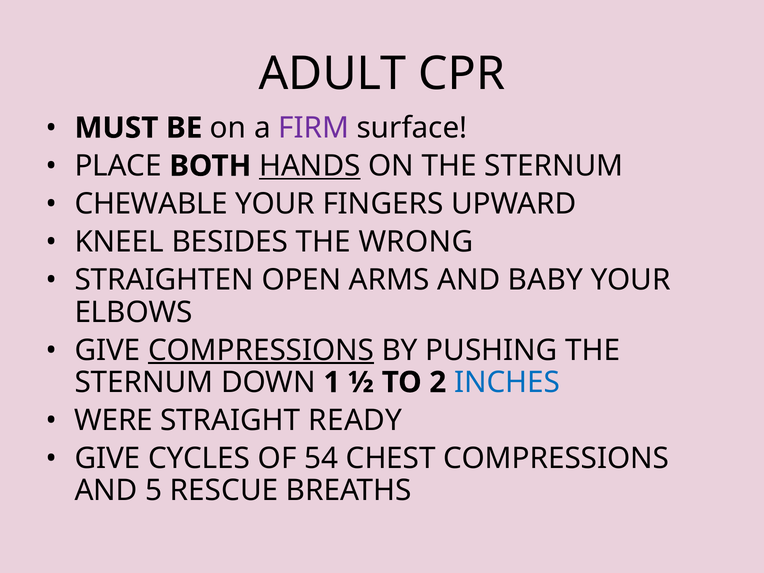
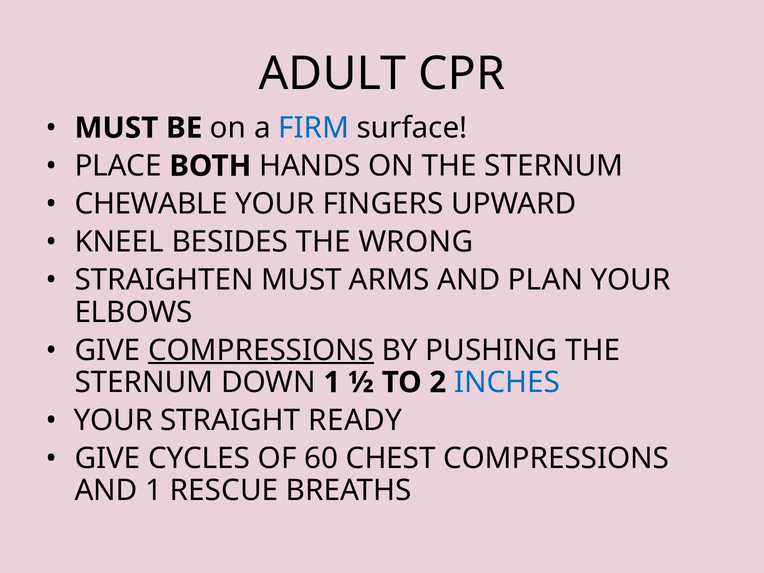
FIRM colour: purple -> blue (314, 128)
HANDS underline: present -> none (310, 166)
STRAIGHTEN OPEN: OPEN -> MUST (301, 280)
BABY: BABY -> PLAN (546, 280)
WERE: WERE -> YOUR (114, 420)
54: 54 -> 60 (321, 458)
AND 5: 5 -> 1 (154, 491)
